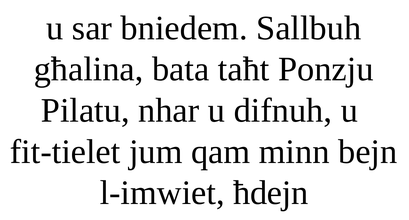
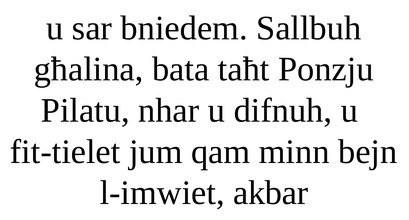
ħdejn: ħdejn -> akbar (271, 193)
